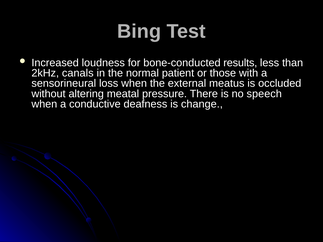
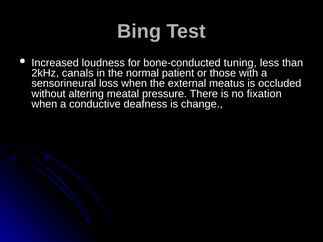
results: results -> tuning (240, 63)
speech: speech -> fixation (264, 94)
